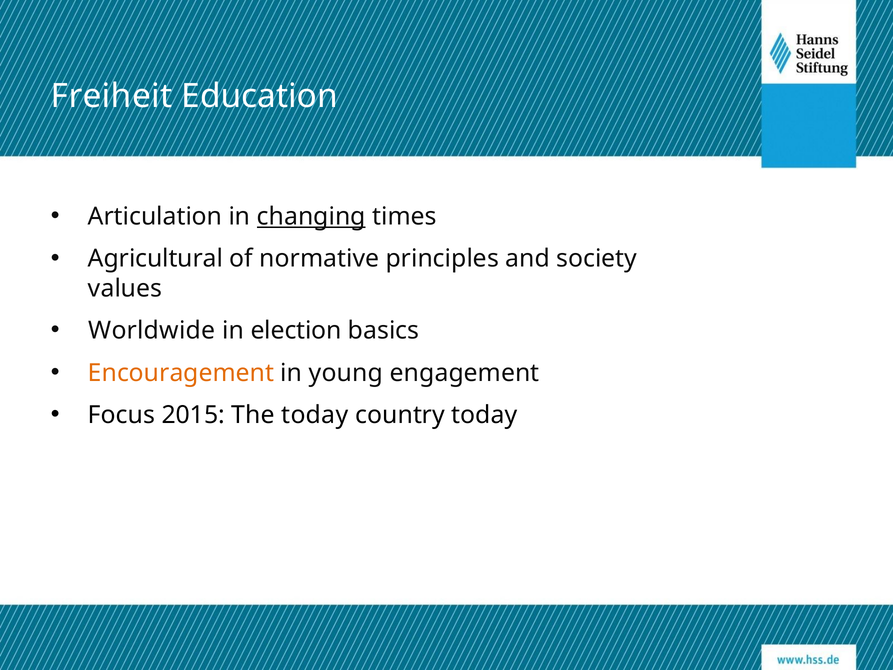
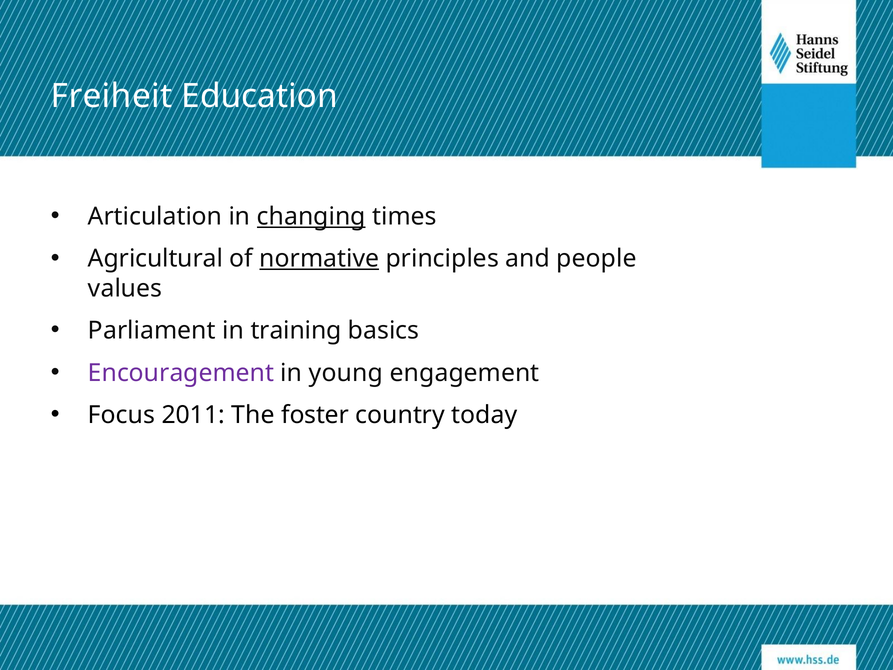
normative underline: none -> present (319, 259)
society: society -> people (597, 259)
Worldwide: Worldwide -> Parliament (152, 331)
election: election -> training (296, 331)
Encouragement colour: orange -> purple (181, 373)
2015: 2015 -> 2011 (193, 415)
The today: today -> foster (315, 415)
